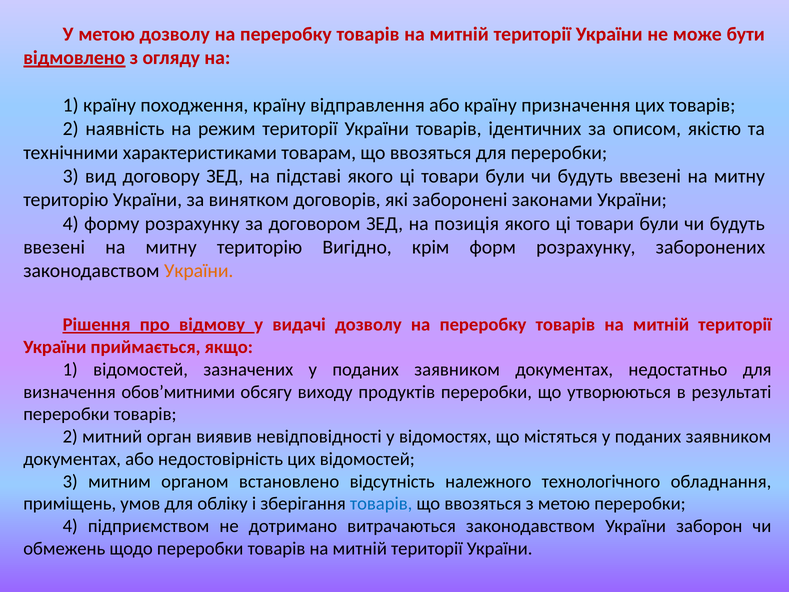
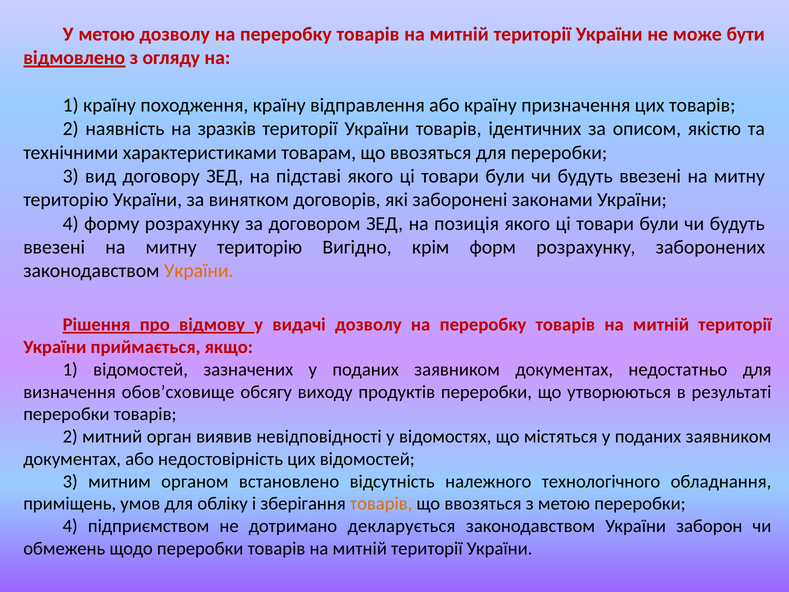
режим: режим -> зразків (227, 129)
обов’митними: обов’митними -> обов’сховище (178, 392)
товарів colour: blue -> orange (381, 504)
витрачаються: витрачаються -> декларується (401, 526)
